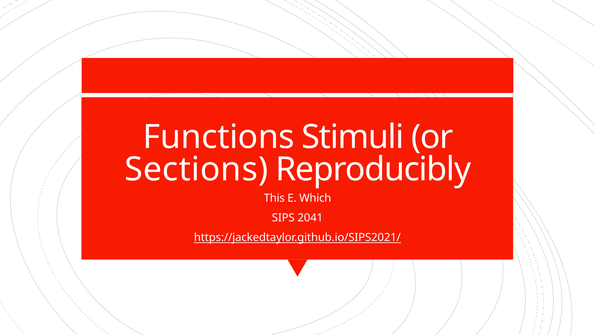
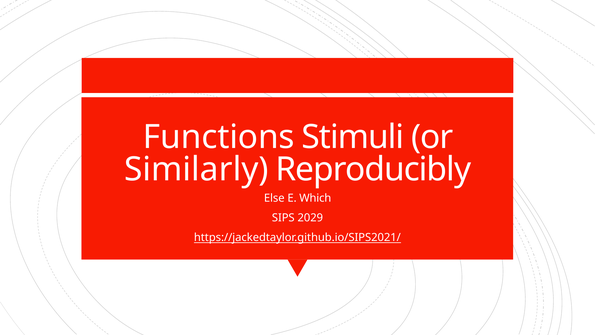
Sections: Sections -> Similarly (196, 169)
This: This -> Else (274, 198)
2041: 2041 -> 2029 (310, 218)
